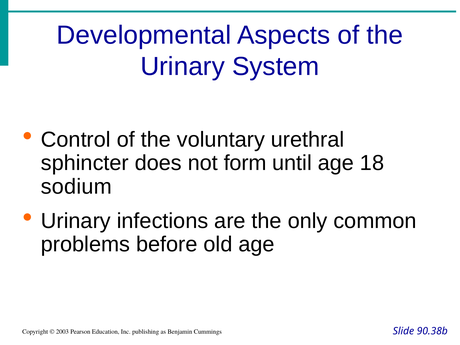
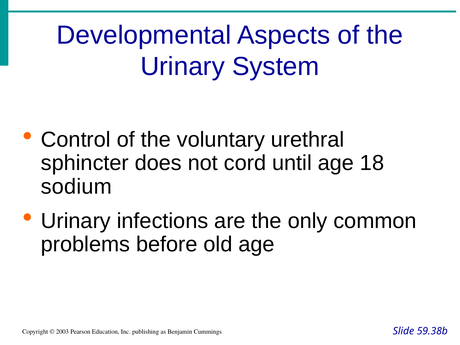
form: form -> cord (245, 163)
90.38b: 90.38b -> 59.38b (432, 331)
